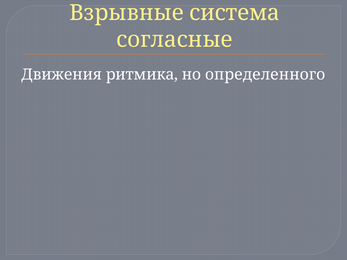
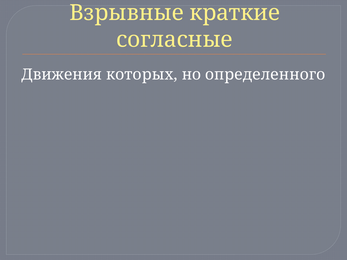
система: система -> краткие (235, 13)
ритмика: ритмика -> которых (142, 75)
